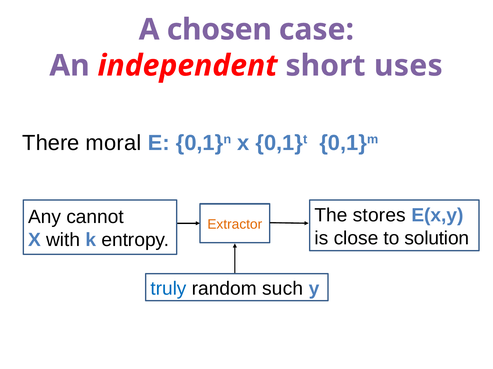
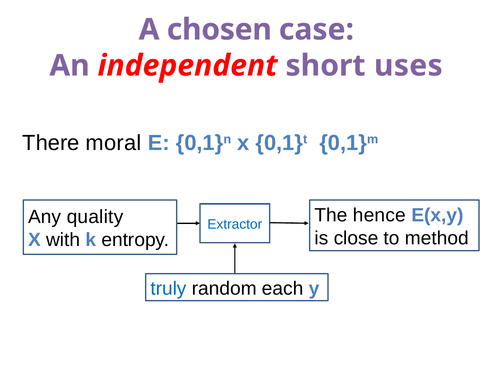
cannot: cannot -> quality (95, 217)
Extractor colour: orange -> blue (235, 225)
stores: stores -> hence (379, 216)
solution: solution -> method (437, 239)
such: such -> each (283, 289)
